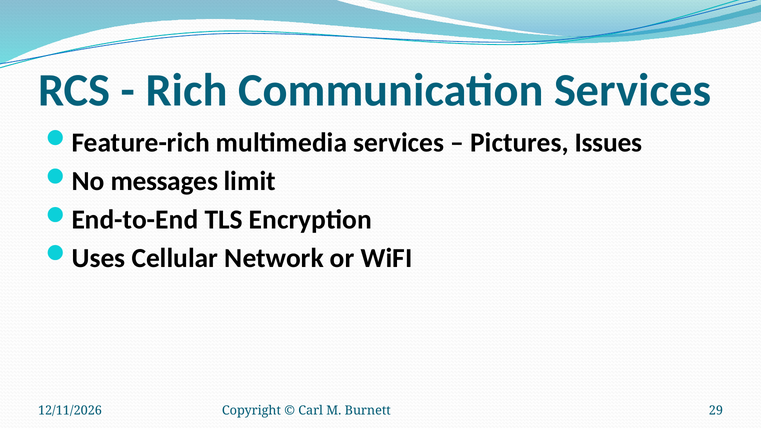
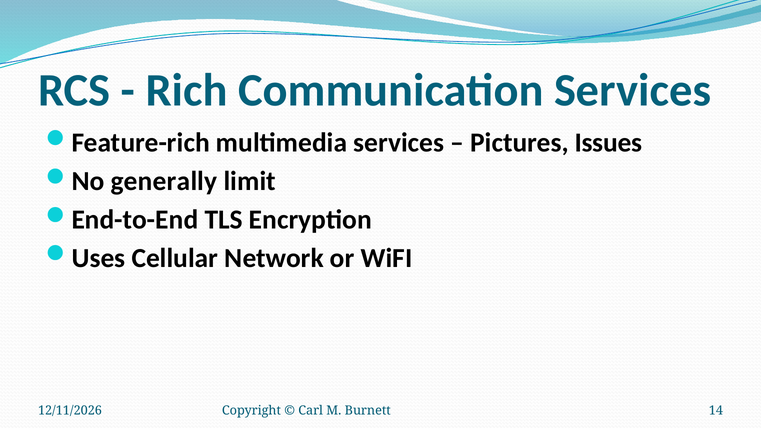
messages: messages -> generally (164, 181)
29: 29 -> 14 (716, 411)
